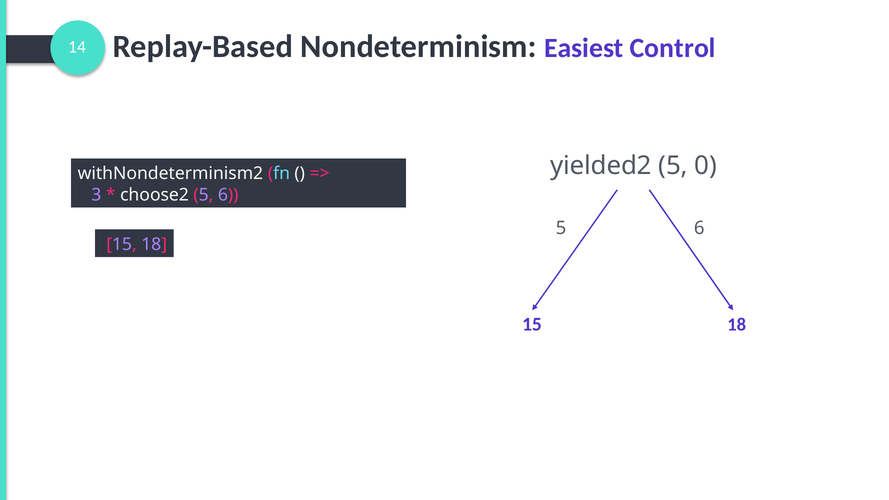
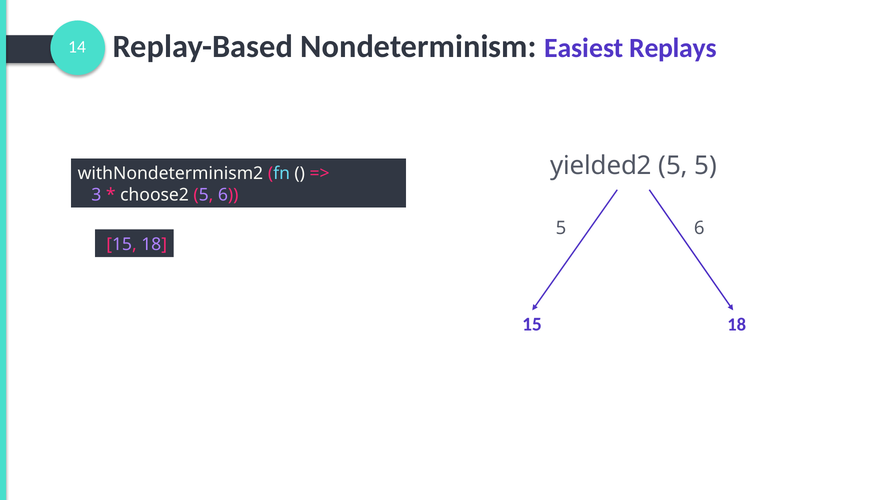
Control: Control -> Replays (673, 48)
5 0: 0 -> 5 (706, 166)
